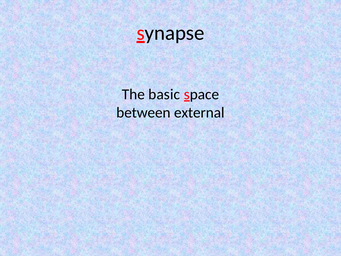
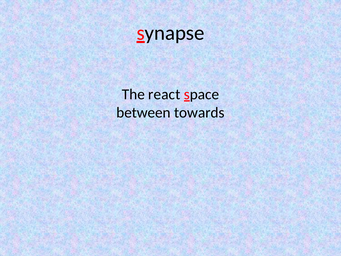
basic: basic -> react (164, 94)
external: external -> towards (199, 112)
